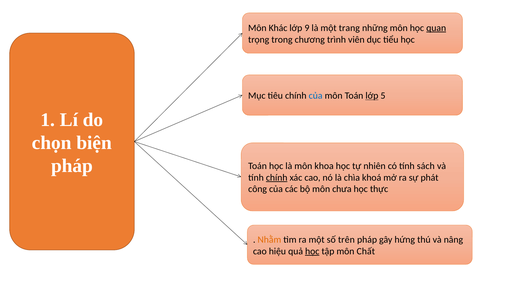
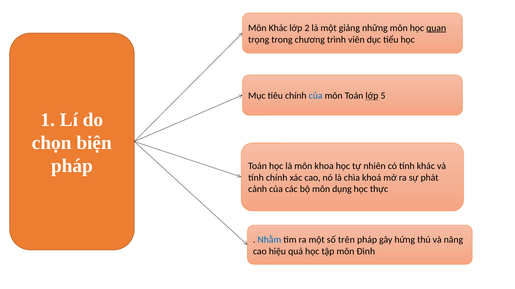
9: 9 -> 2 (307, 28)
trang: trang -> giảng (349, 28)
tính sách: sách -> khác (426, 166)
chính underline: present -> none (277, 178)
công: công -> cảnh (258, 190)
chưa: chưa -> dụng (342, 190)
Nhằm colour: orange -> blue (269, 240)
học underline: present -> none (312, 252)
Chất: Chất -> Đình (366, 252)
